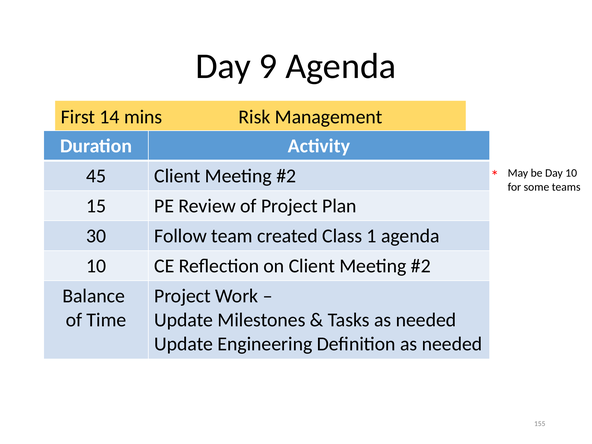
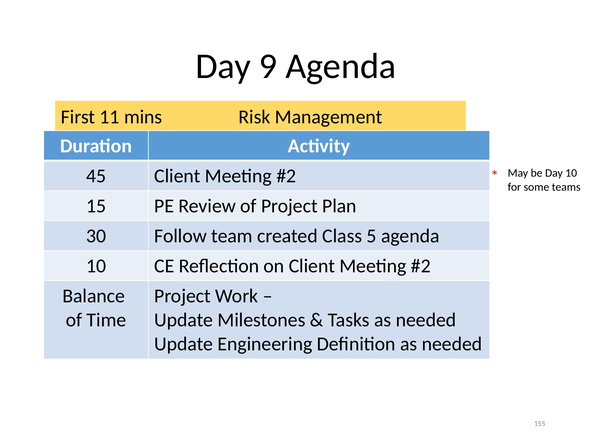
14: 14 -> 11 (110, 117)
1: 1 -> 5 (372, 236)
